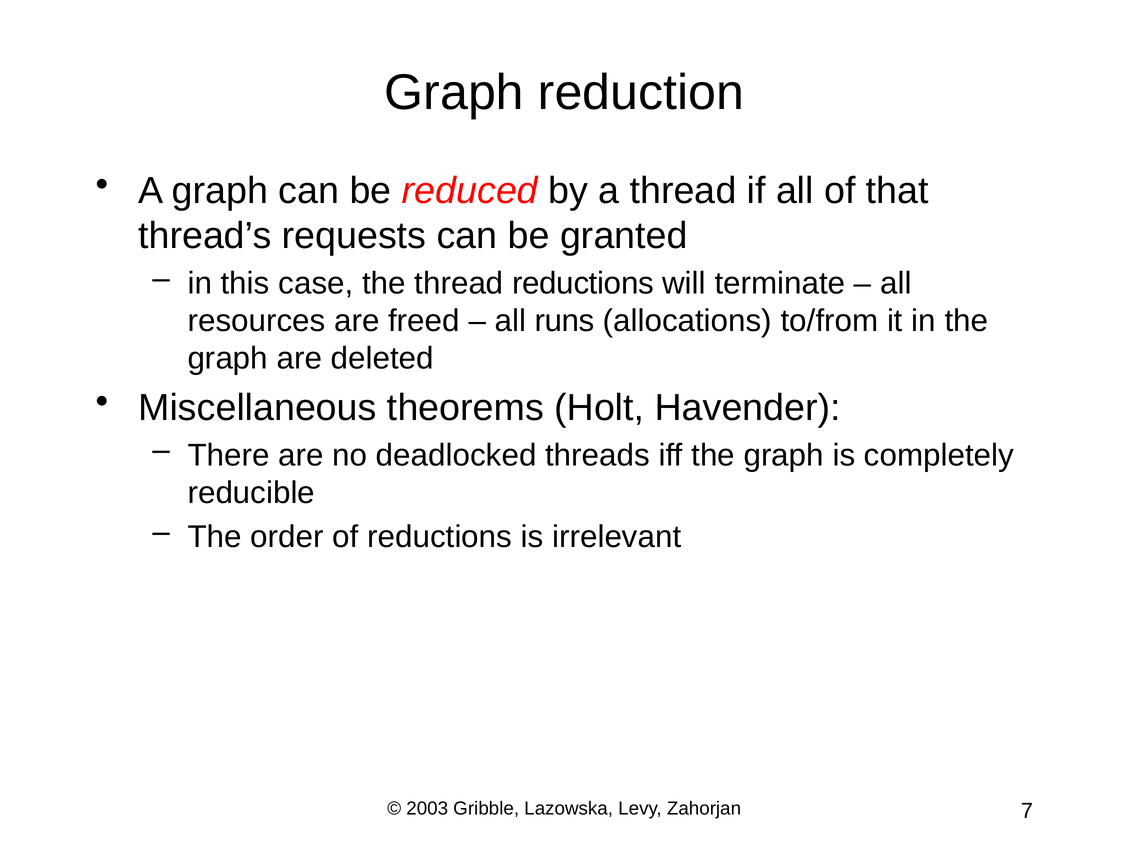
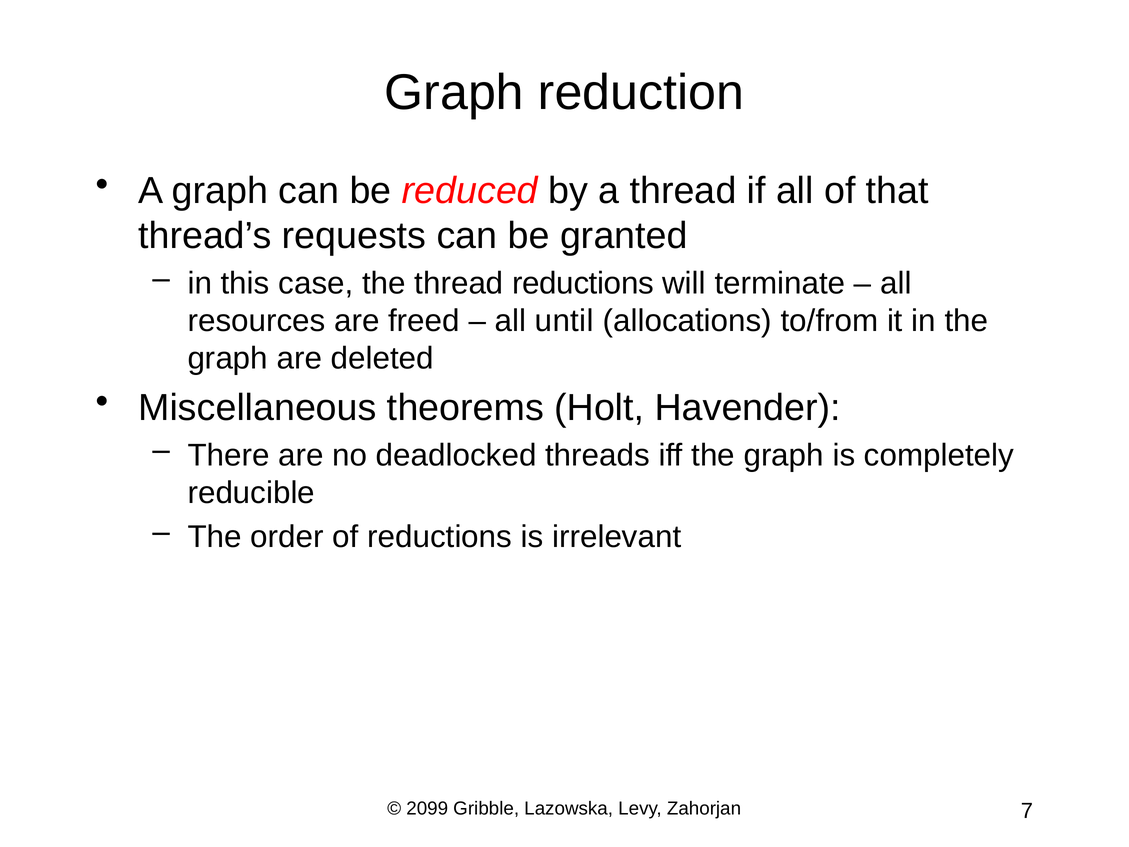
runs: runs -> until (564, 321)
2003: 2003 -> 2099 (427, 809)
